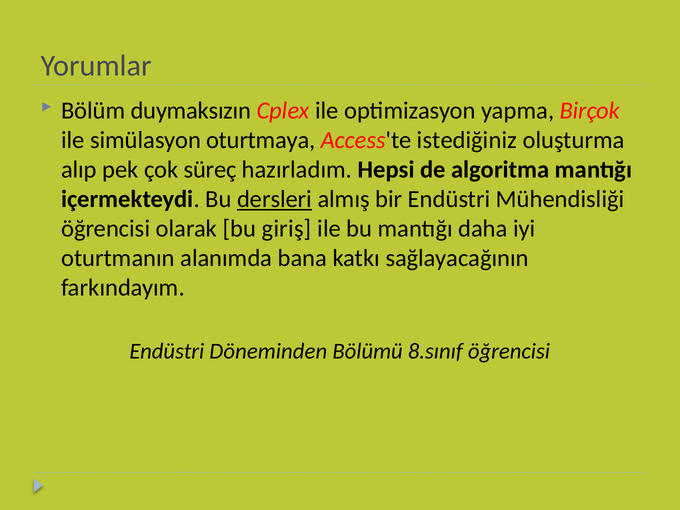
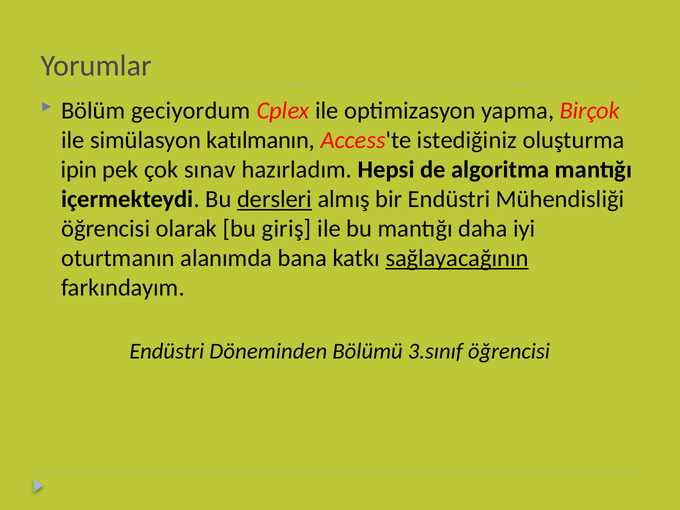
duymaksızın: duymaksızın -> geciyordum (191, 111)
oturtmaya: oturtmaya -> katılmanın (261, 140)
alıp: alıp -> ipin (79, 170)
süreç: süreç -> sınav (210, 170)
sağlayacağının underline: none -> present (457, 258)
8.sınıf: 8.sınıf -> 3.sınıf (435, 351)
